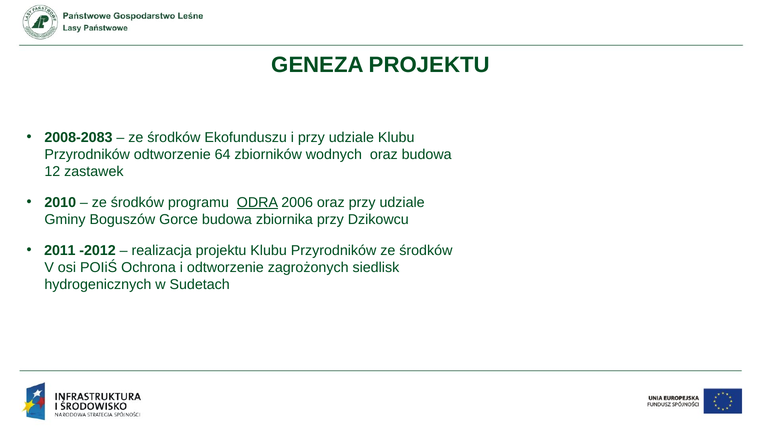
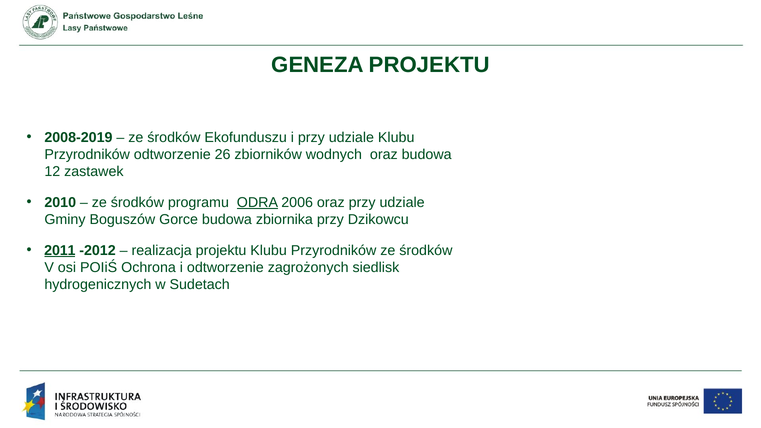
2008-2083: 2008-2083 -> 2008-2019 (78, 137)
64: 64 -> 26 (223, 154)
2011 underline: none -> present (60, 251)
